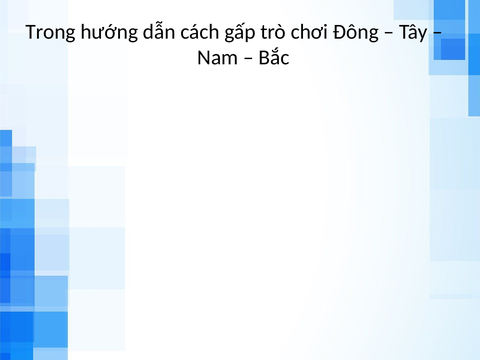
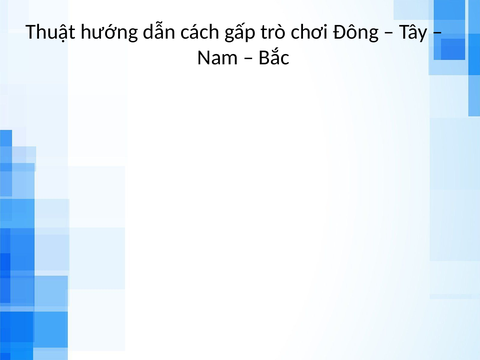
Trong: Trong -> Thuật (51, 32)
